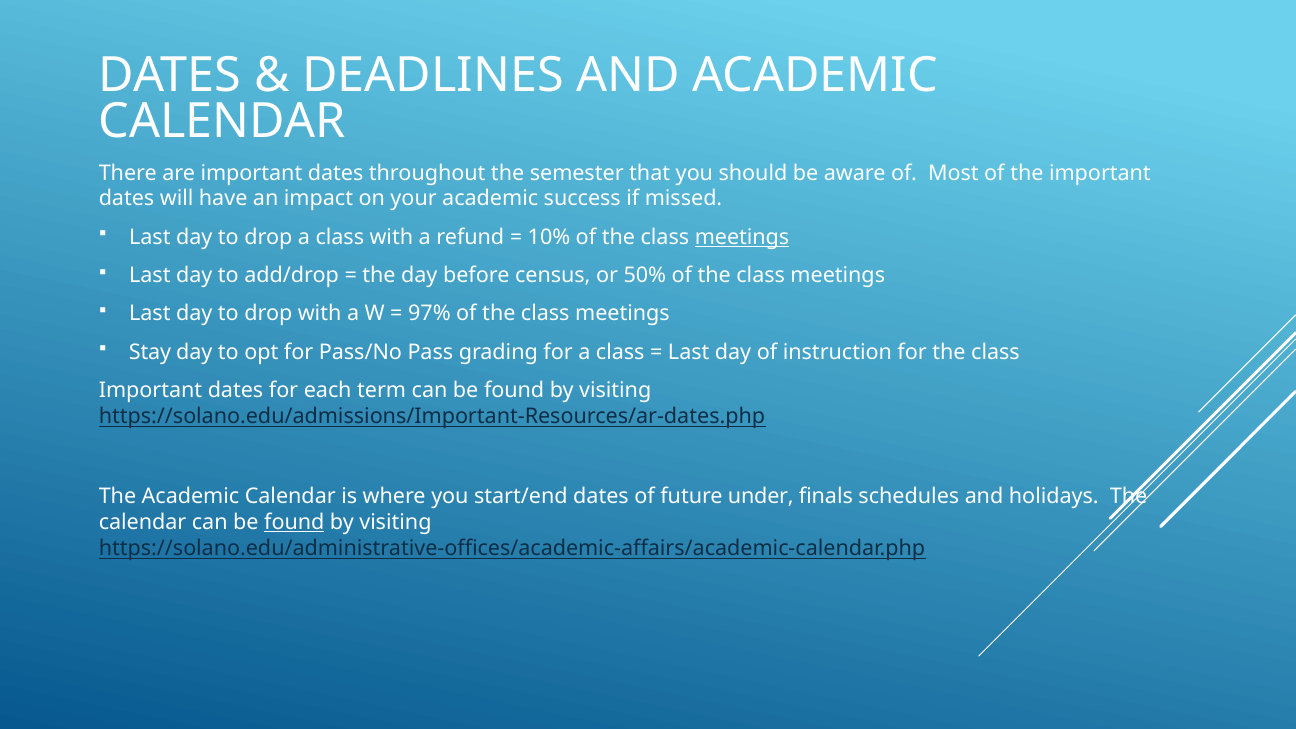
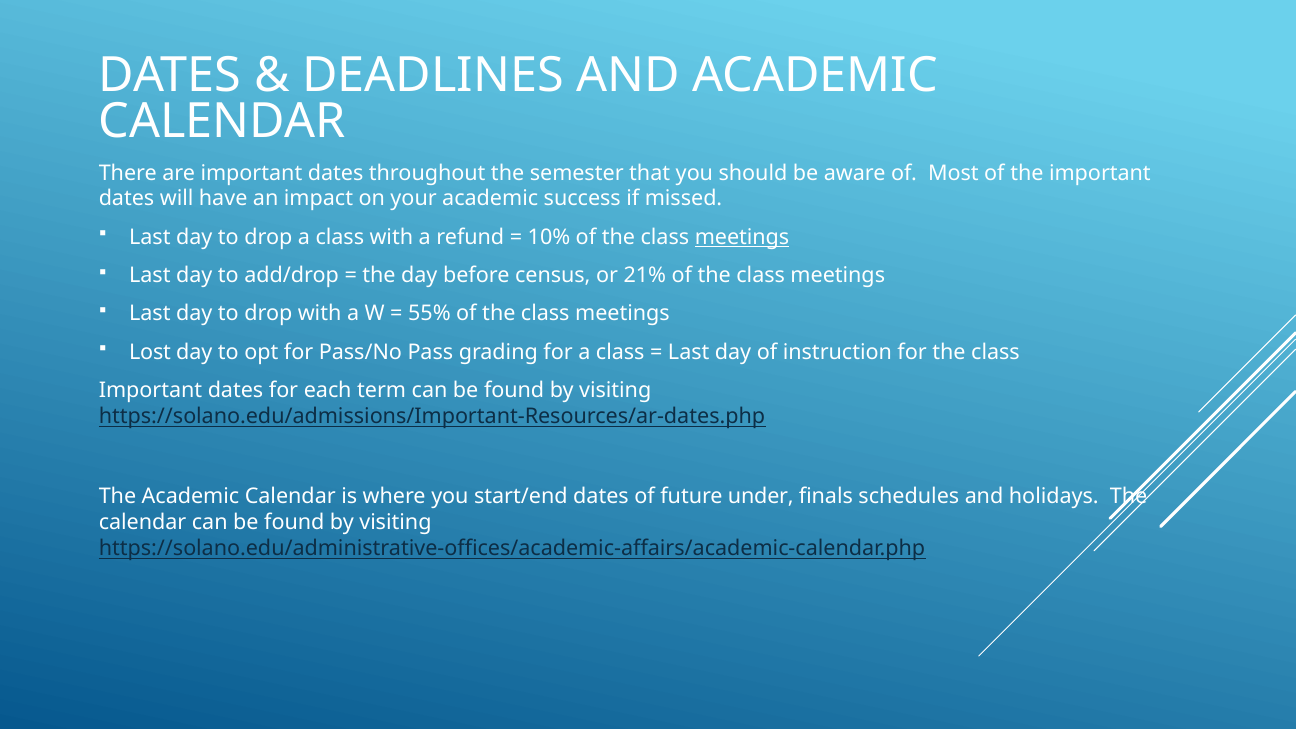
50%: 50% -> 21% (645, 275)
97%: 97% -> 55% (429, 314)
Stay: Stay -> Lost (150, 352)
found underline: present -> none (294, 522)
